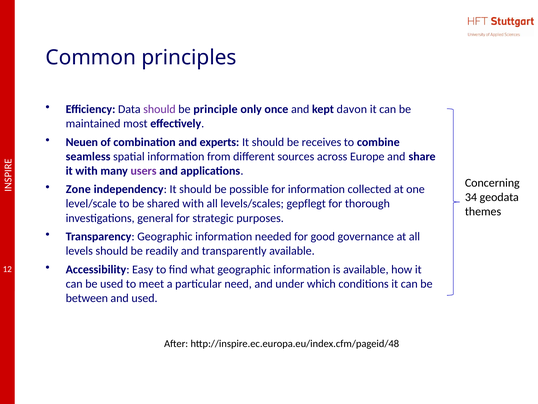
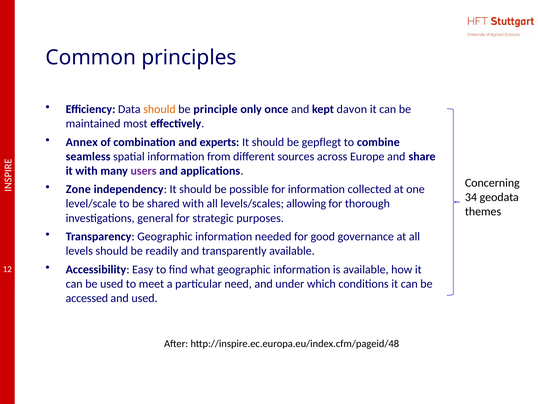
should colour: purple -> orange (159, 109)
Neuen: Neuen -> Annex (82, 142)
receives: receives -> gepflegt (321, 142)
gepflegt: gepflegt -> allowing (306, 203)
between: between -> accessed (87, 298)
